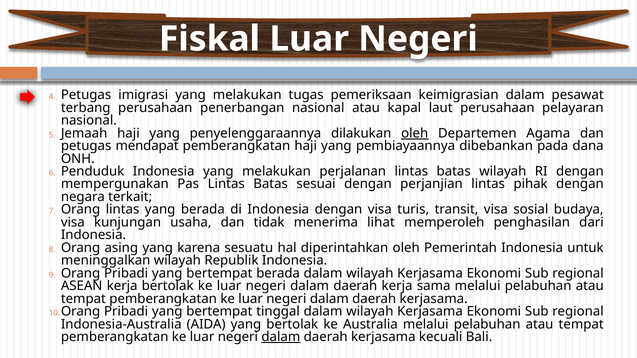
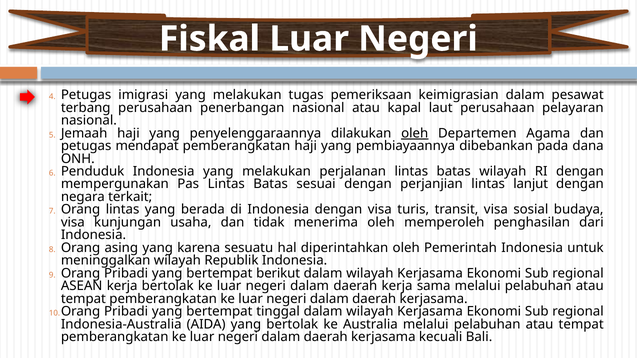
pihak: pihak -> lanjut (531, 184)
menerima lihat: lihat -> oleh (381, 223)
bertempat berada: berada -> berikut (278, 273)
dalam underline: present -> none (281, 337)
